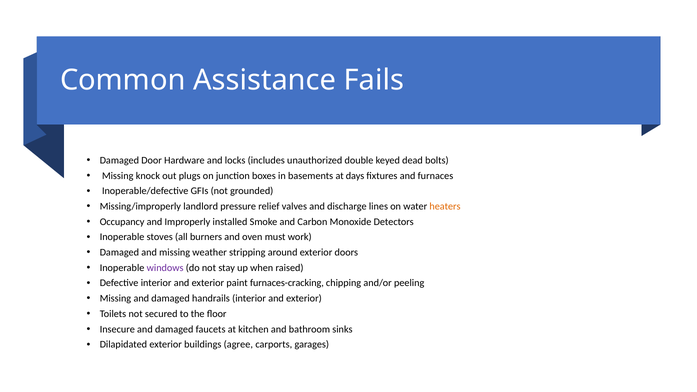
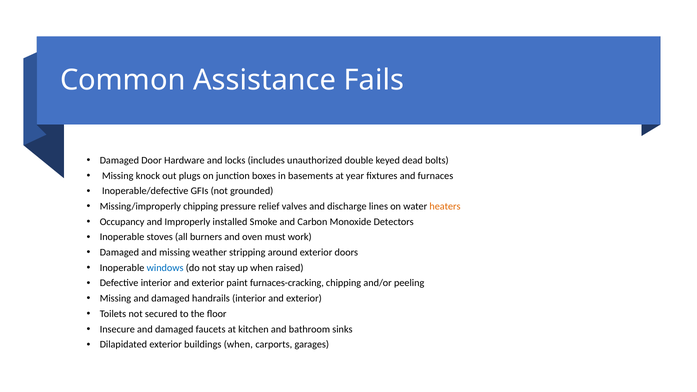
days: days -> year (355, 176)
Missing/improperly landlord: landlord -> chipping (201, 206)
windows colour: purple -> blue (165, 268)
buildings agree: agree -> when (238, 345)
